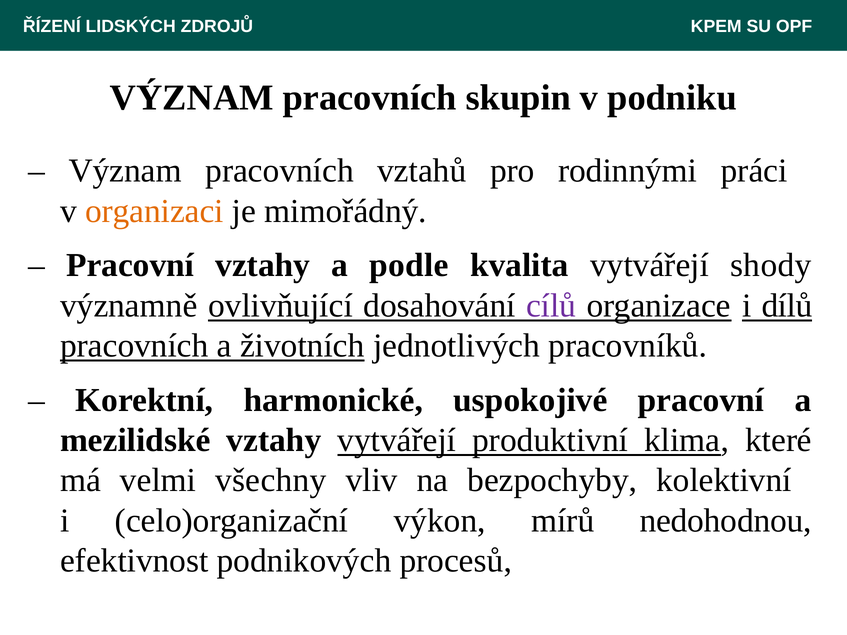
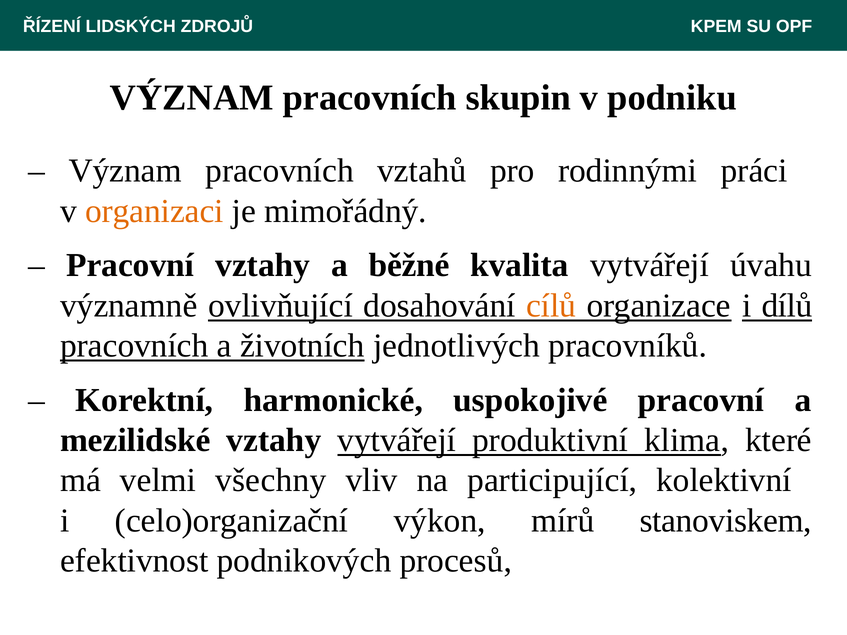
podle: podle -> běžné (409, 265)
shody: shody -> úvahu (771, 265)
cílů colour: purple -> orange (551, 306)
bezpochyby: bezpochyby -> participující (552, 481)
nedohodnou: nedohodnou -> stanoviskem (726, 521)
